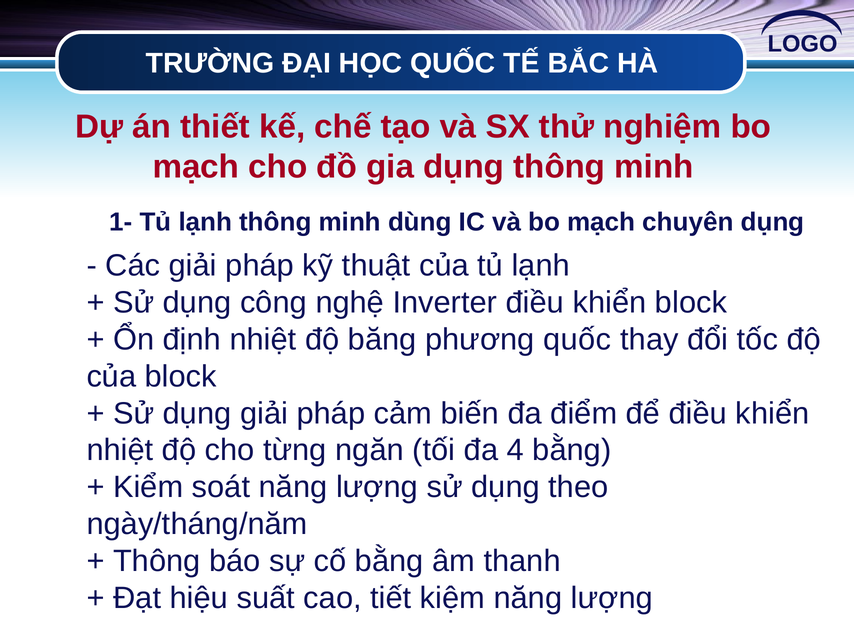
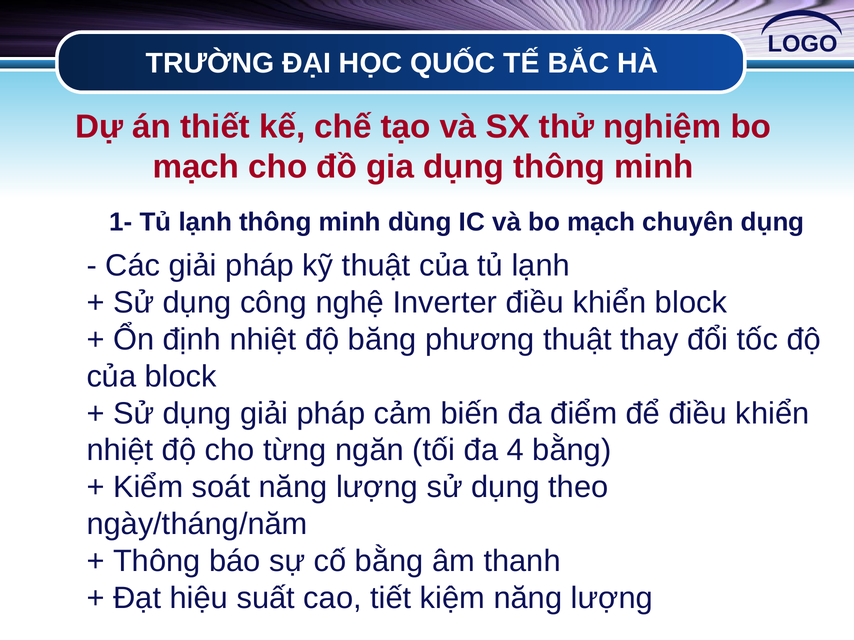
phương quốc: quốc -> thuật (577, 340)
